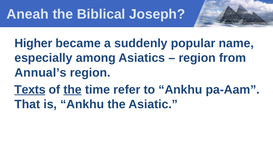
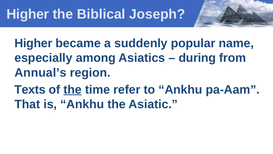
Aneah: Aneah -> Higher (28, 14)
region: region -> during (197, 58)
Texts underline: present -> none (30, 89)
